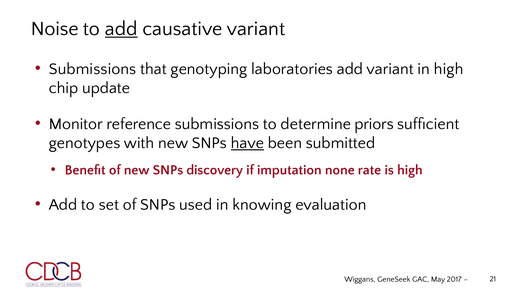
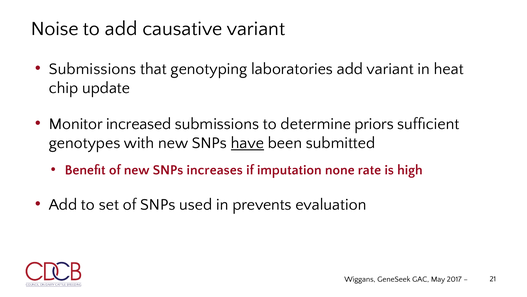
add underline: present -> none (121, 29)
in high: high -> heat (449, 69)
reference: reference -> increased (139, 124)
discovery: discovery -> increases (215, 170)
knowing: knowing -> prevents (262, 204)
